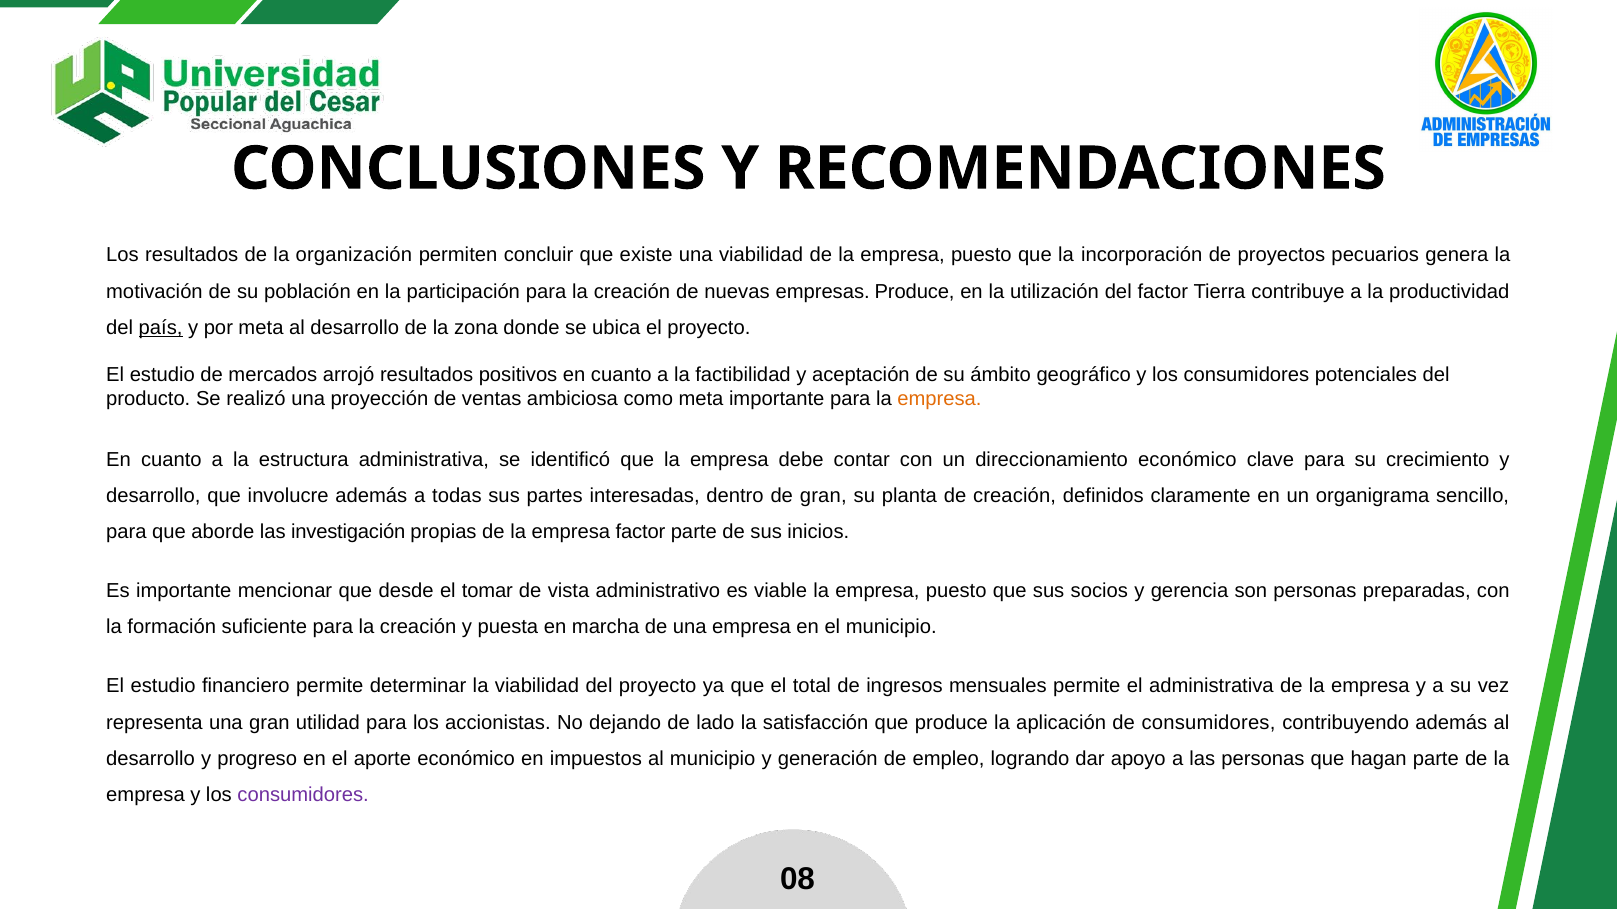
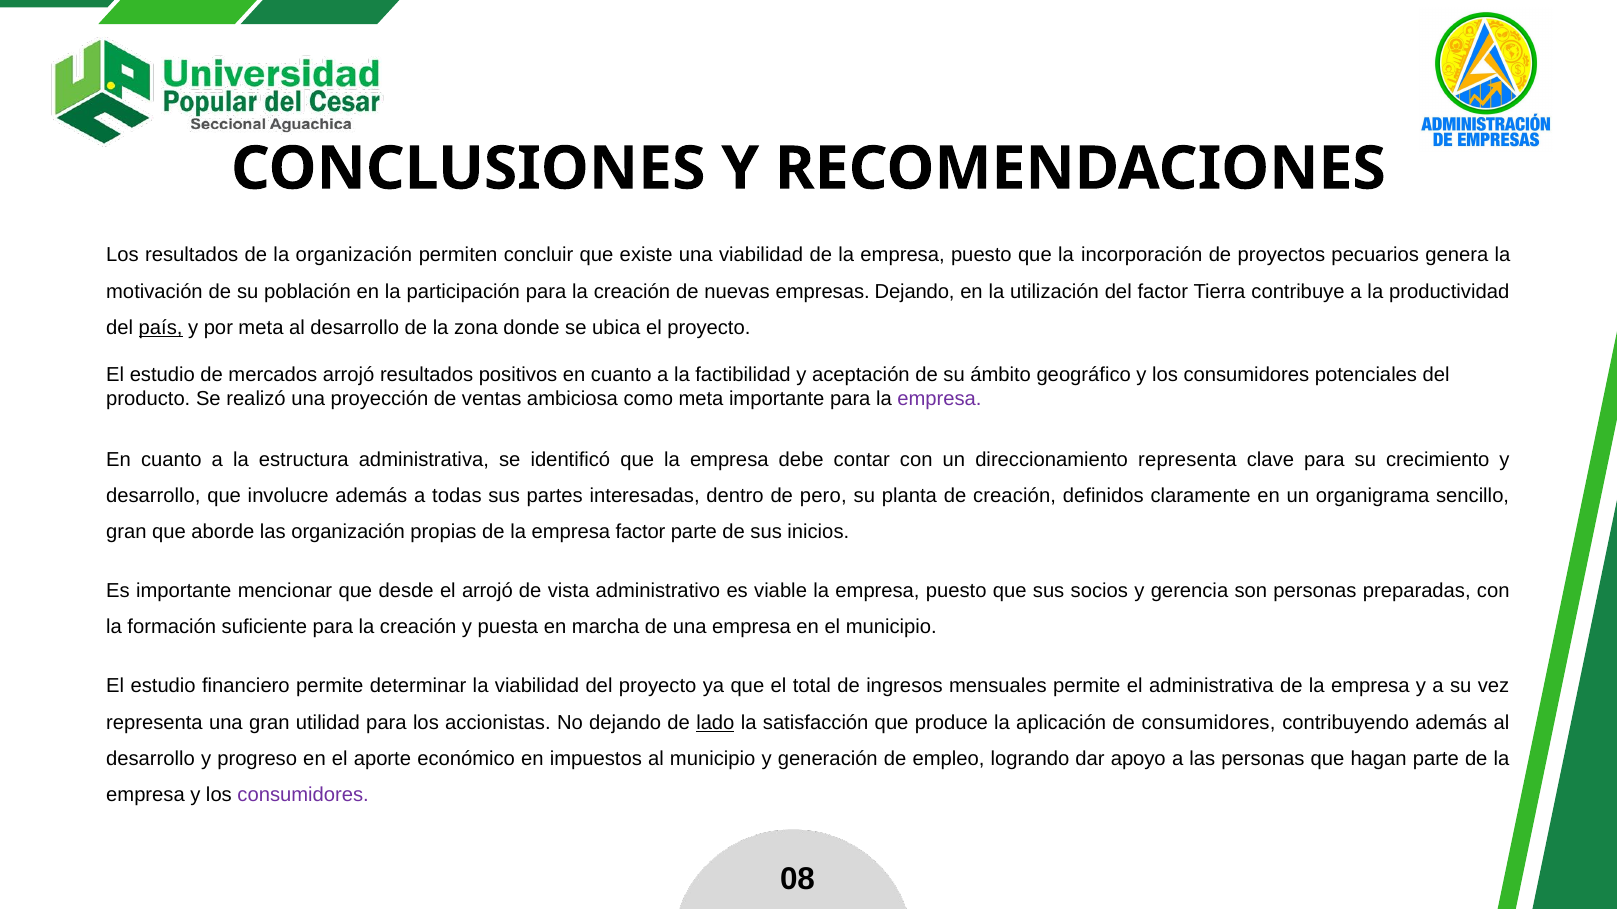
empresas Produce: Produce -> Dejando (915, 292)
empresa colour: orange -> purple (940, 399)
direccionamiento económico: económico -> representa (1187, 460)
de gran: gran -> pero (823, 496)
para: para -> gran (126, 532)
las investigación: investigación -> organización (348, 532)
el tomar: tomar -> arrojó (487, 591)
lado underline: none -> present (715, 723)
